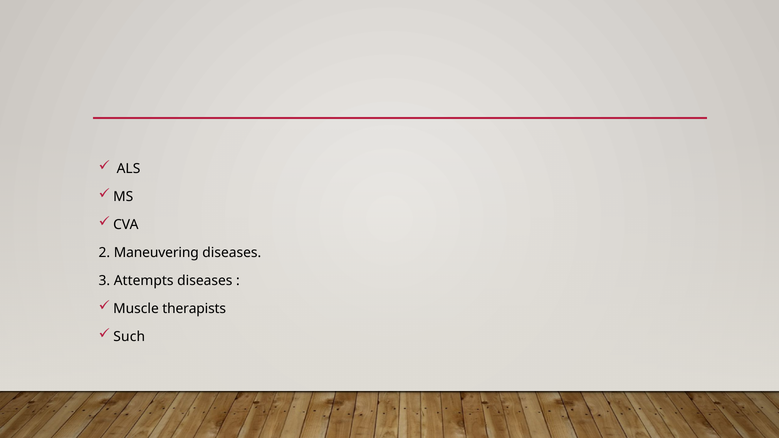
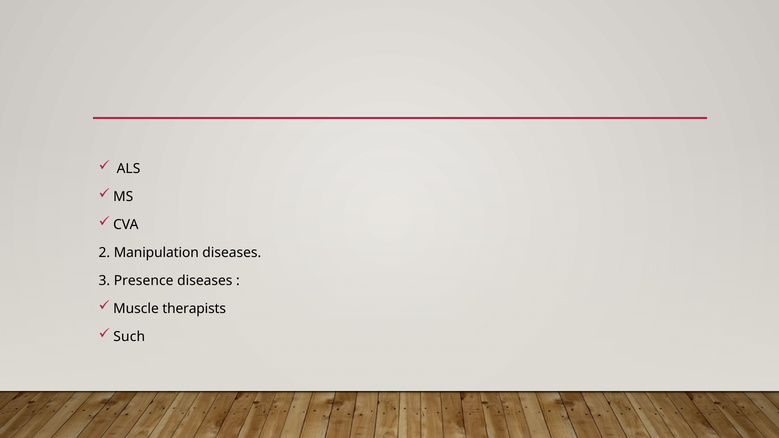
Maneuvering: Maneuvering -> Manipulation (156, 253)
Attempts: Attempts -> Presence (144, 281)
